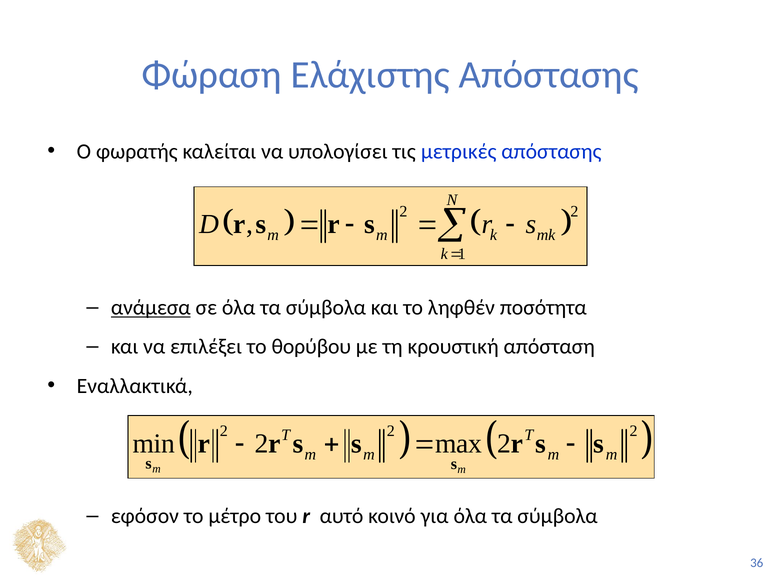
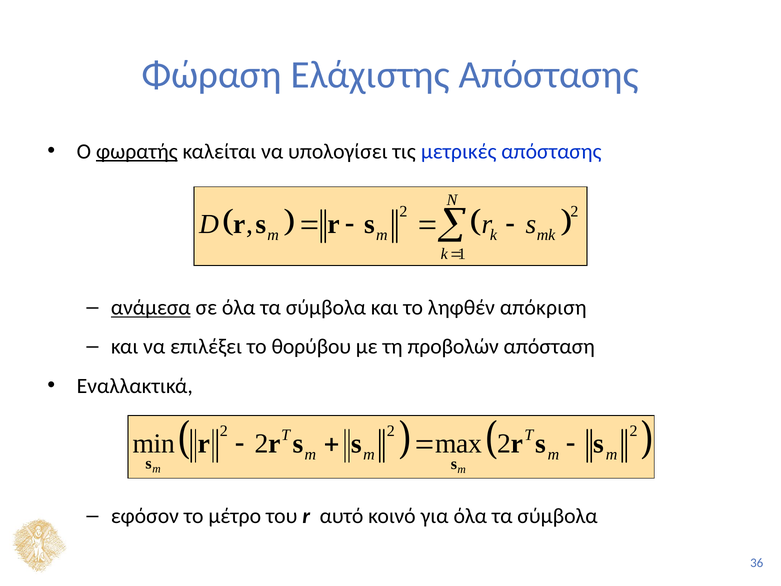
φωρατής underline: none -> present (137, 151)
ποσότητα: ποσότητα -> απόκριση (543, 308)
κρουστική: κρουστική -> προβολών (453, 347)
